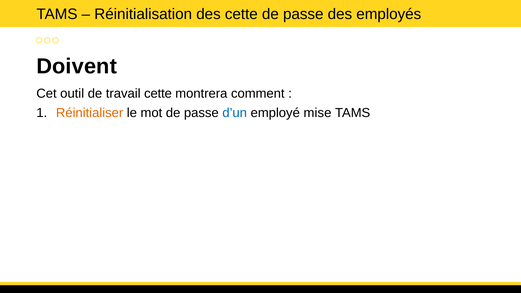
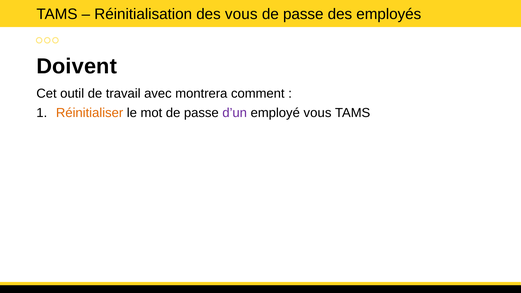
des cette: cette -> vous (241, 14)
travail cette: cette -> avec (158, 94)
d’un colour: blue -> purple (235, 113)
employé mise: mise -> vous (317, 113)
